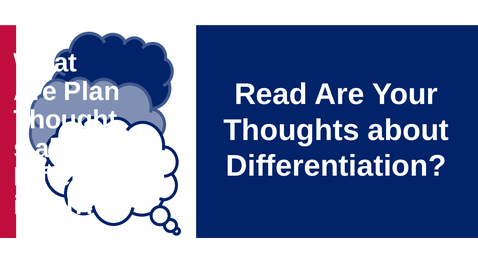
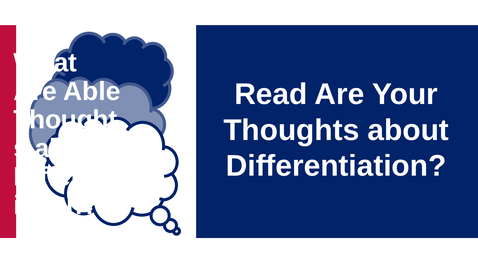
Plan: Plan -> Able (92, 91)
